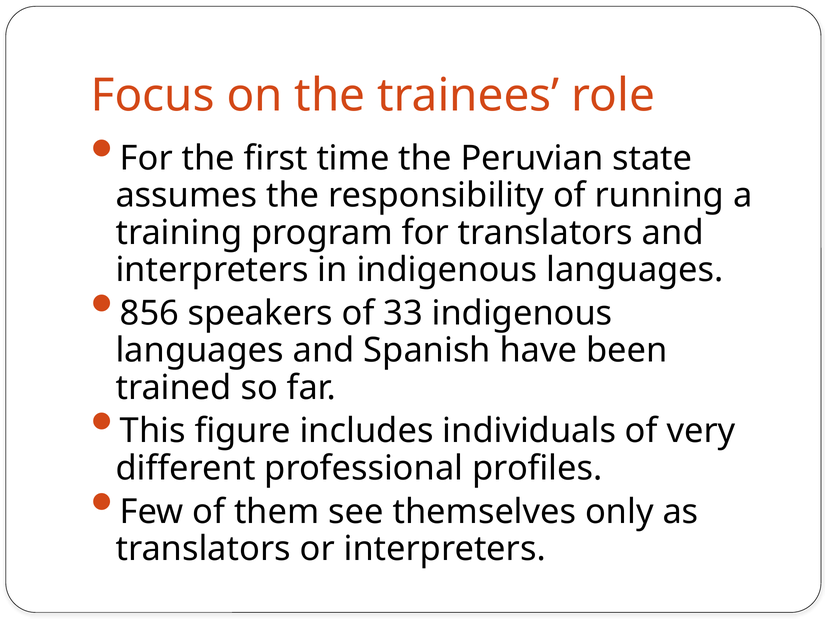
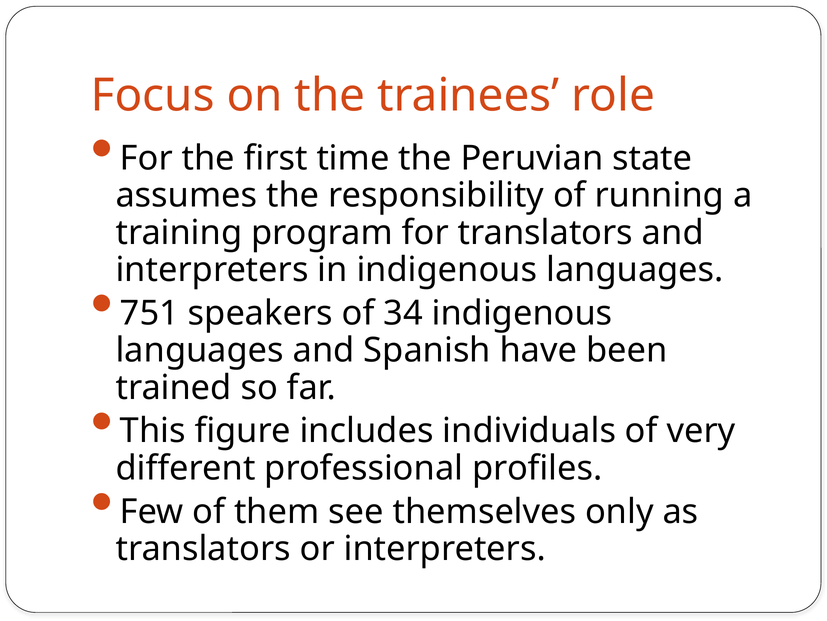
856: 856 -> 751 (149, 313)
33: 33 -> 34 (403, 313)
